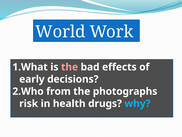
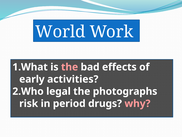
decisions: decisions -> activities (73, 79)
from: from -> legal (58, 91)
health: health -> period (69, 103)
why colour: light blue -> pink (137, 103)
